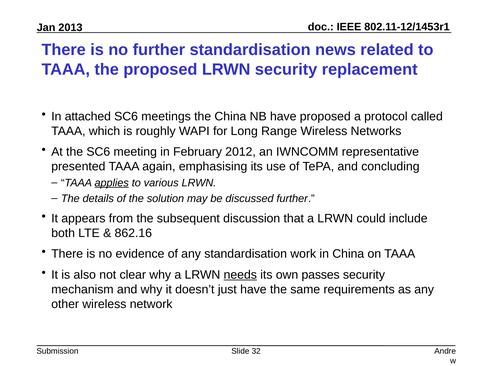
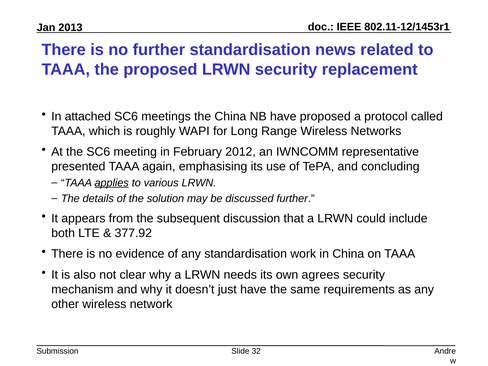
862.16: 862.16 -> 377.92 (133, 233)
needs underline: present -> none (240, 275)
passes: passes -> agrees (321, 275)
